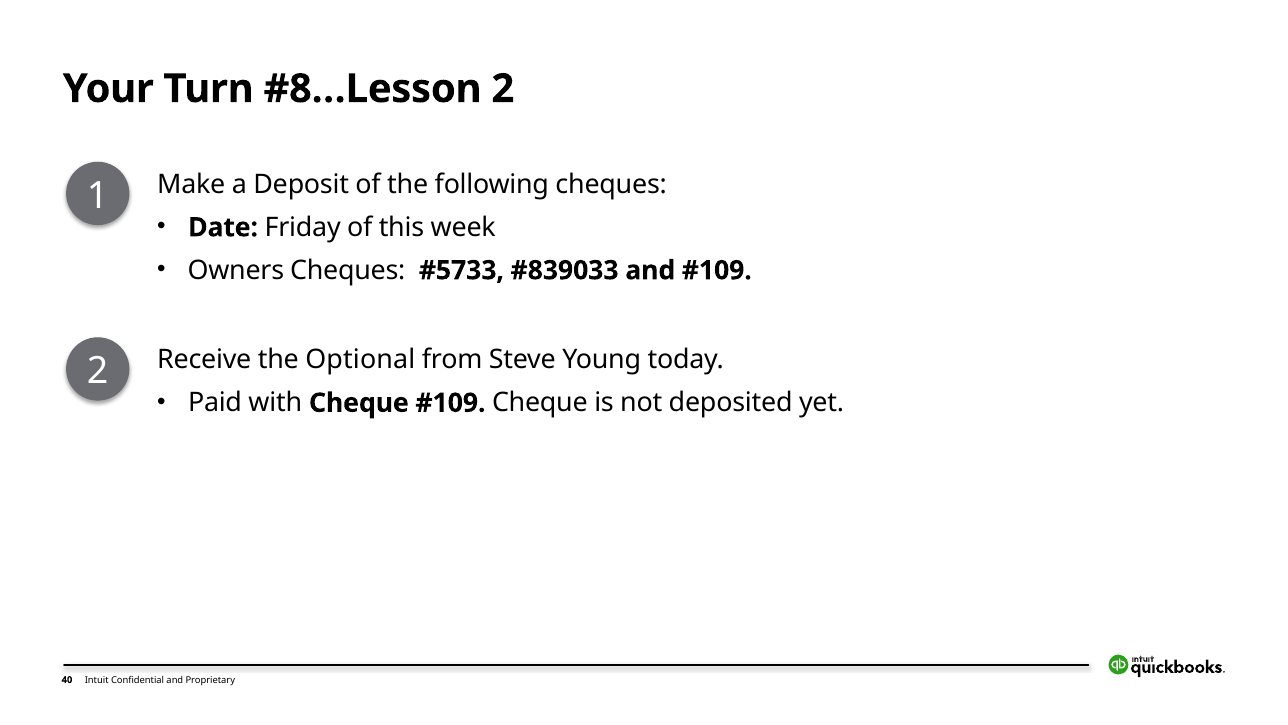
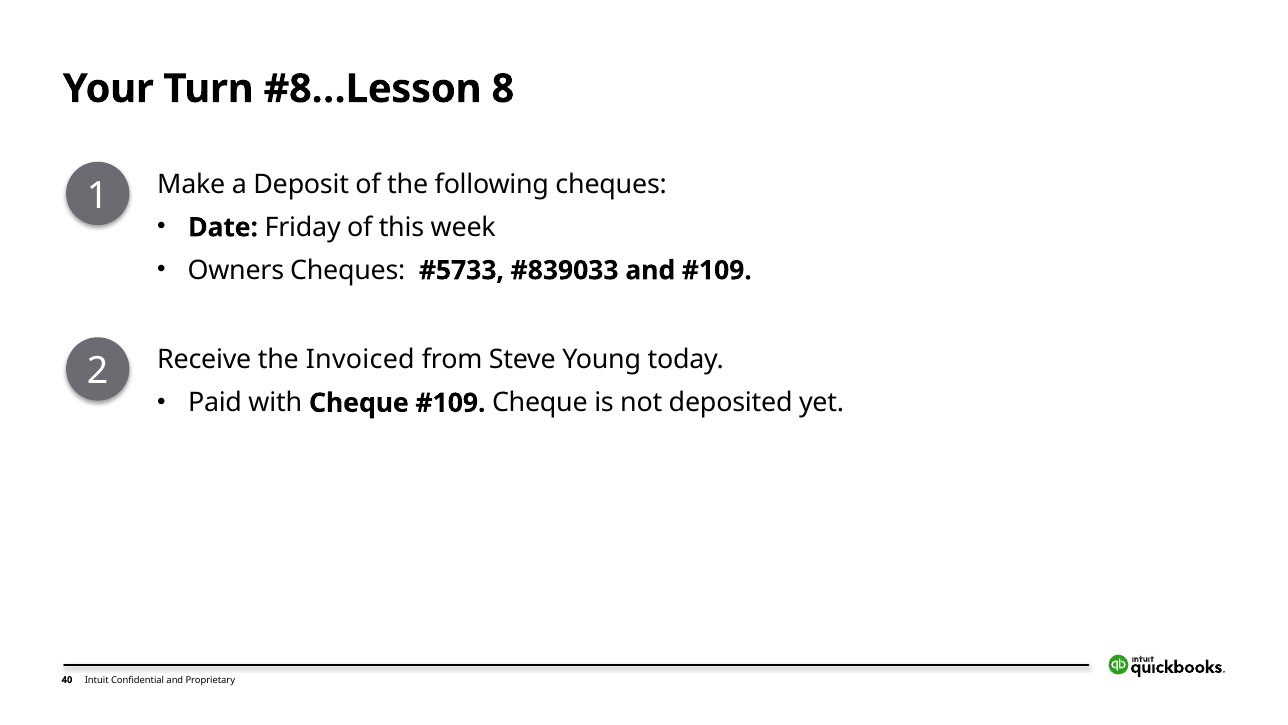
2: 2 -> 8 (503, 89)
Optional: Optional -> Invoiced (360, 360)
